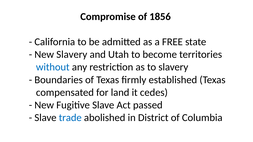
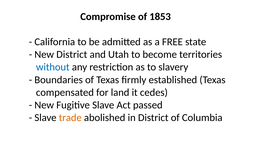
1856: 1856 -> 1853 (160, 17)
New Slavery: Slavery -> District (72, 55)
trade colour: blue -> orange (70, 118)
